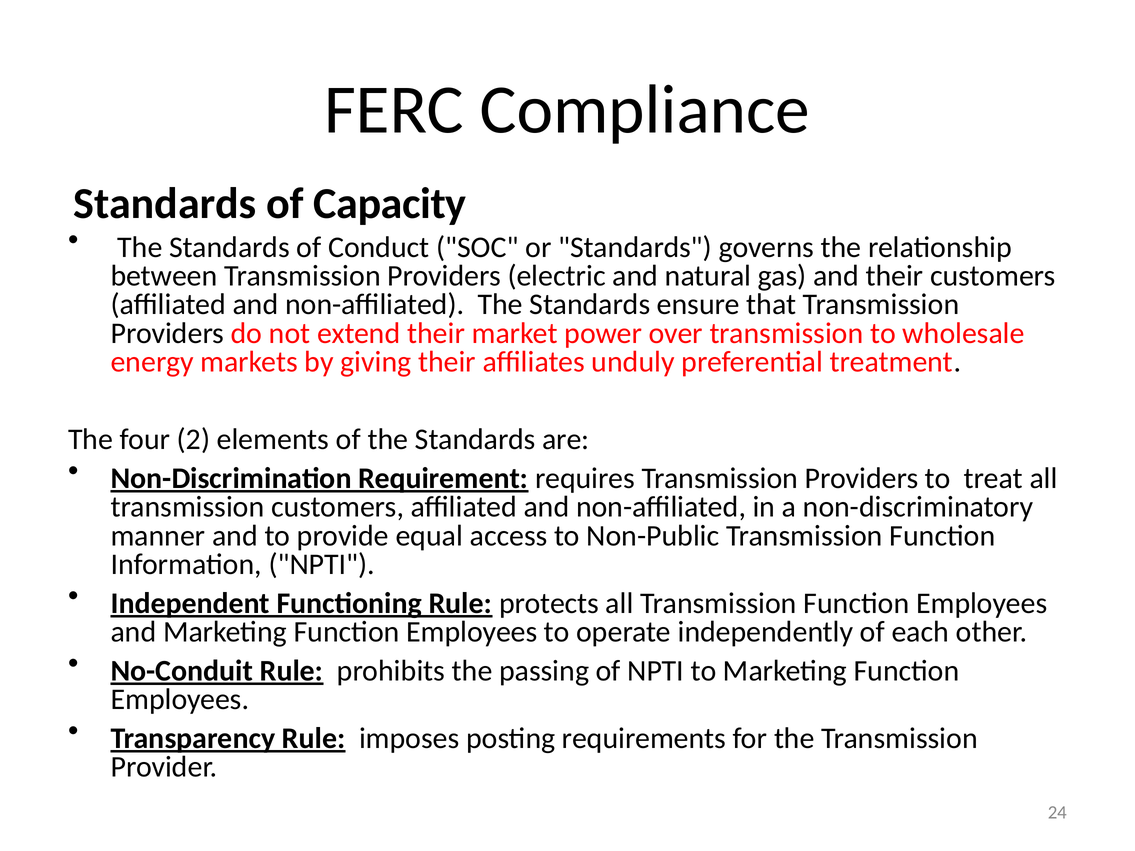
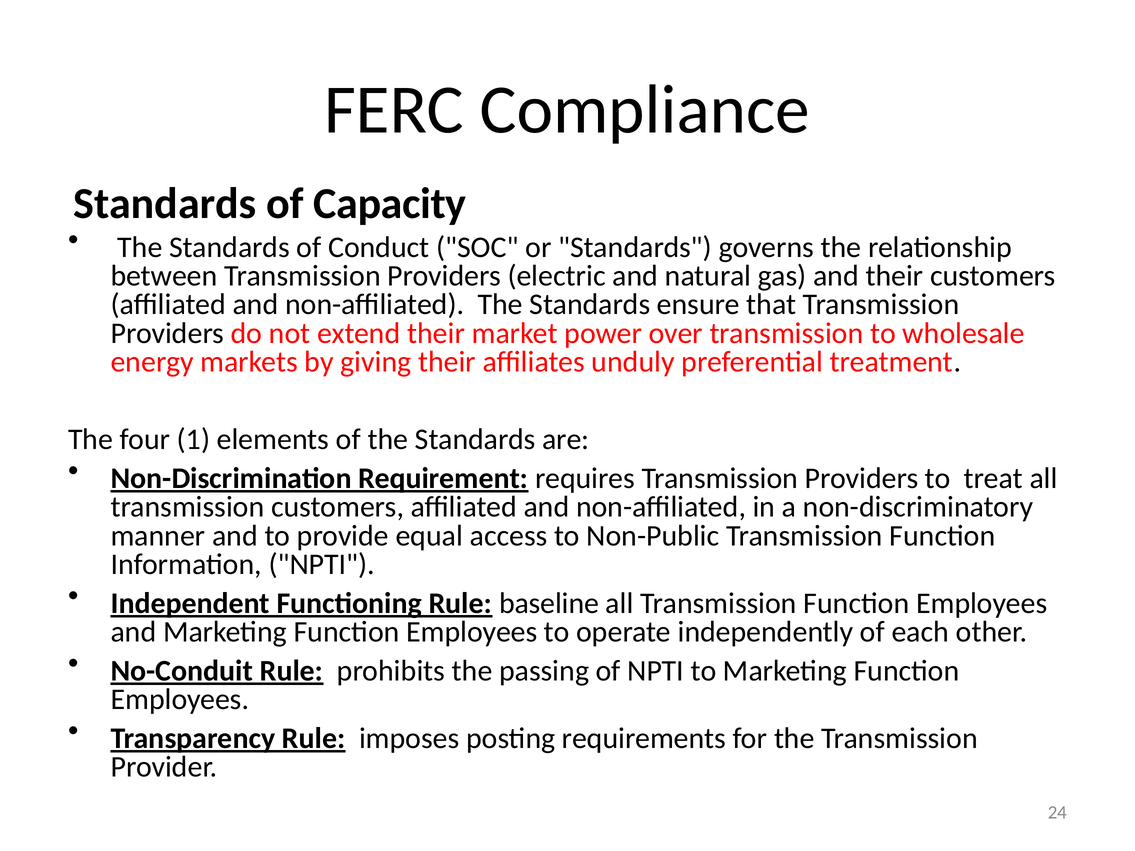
2: 2 -> 1 (194, 440)
protects: protects -> baseline (549, 604)
